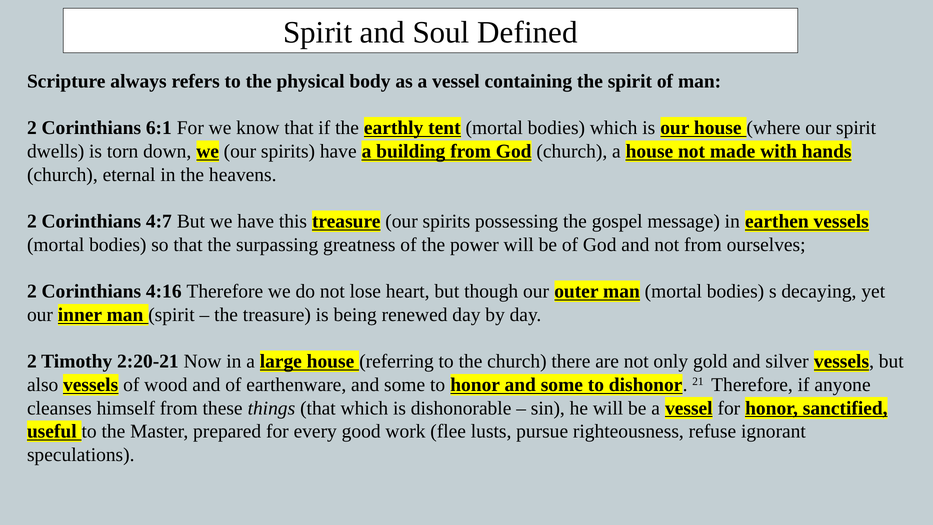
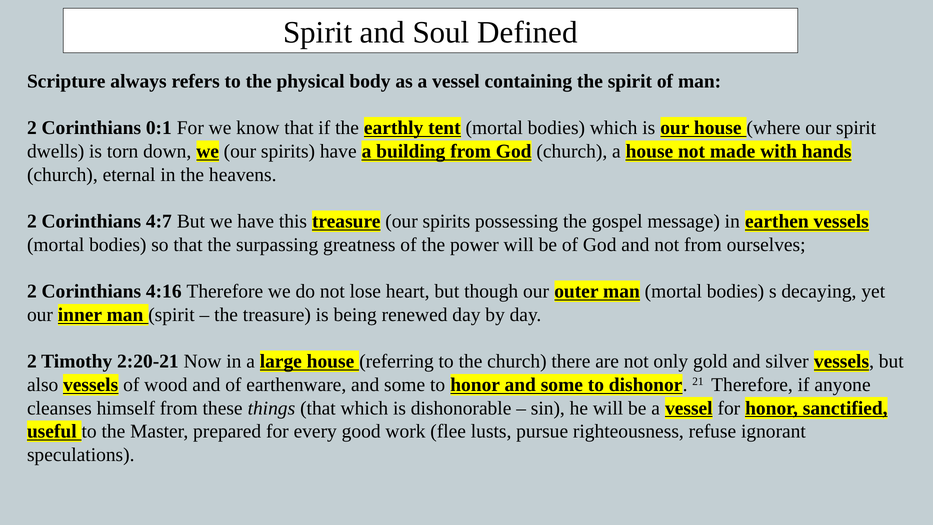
6:1: 6:1 -> 0:1 (159, 128)
